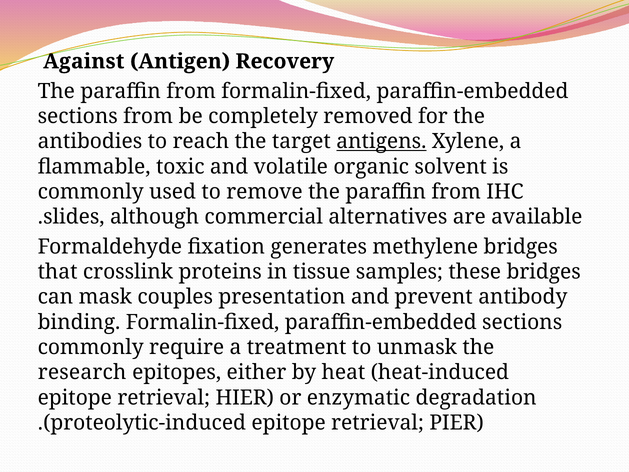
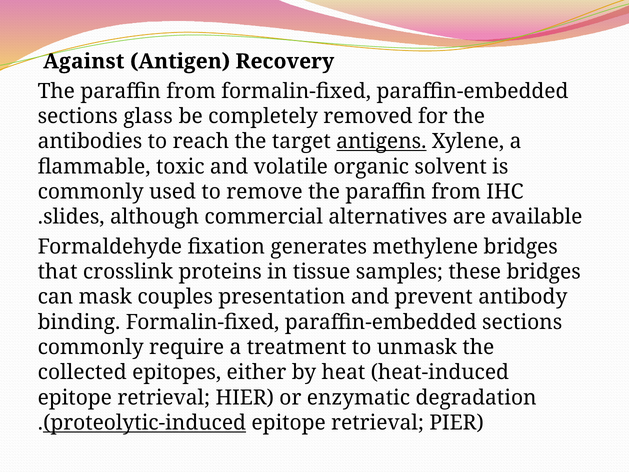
sections from: from -> glass (148, 116)
research: research -> collected (82, 372)
proteolytic-induced underline: none -> present (145, 423)
